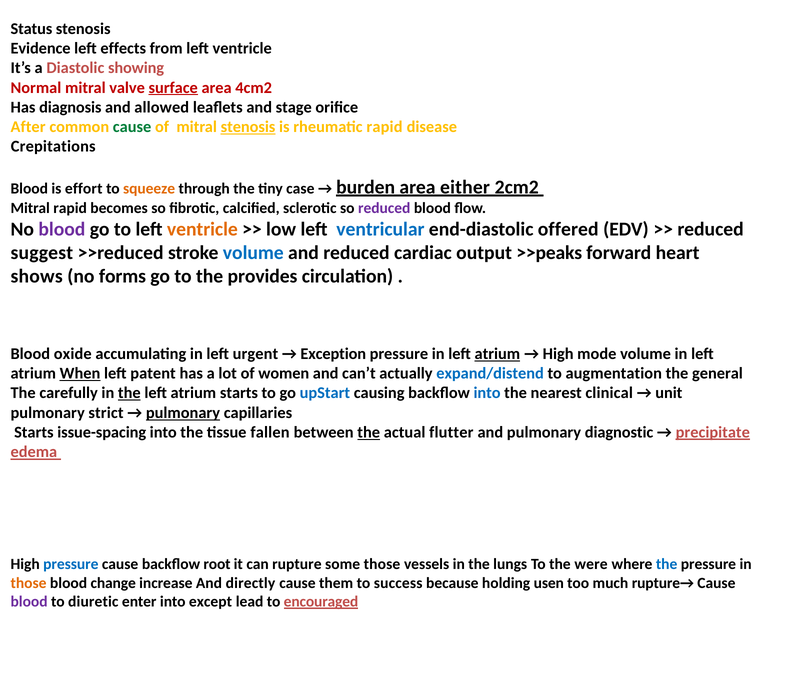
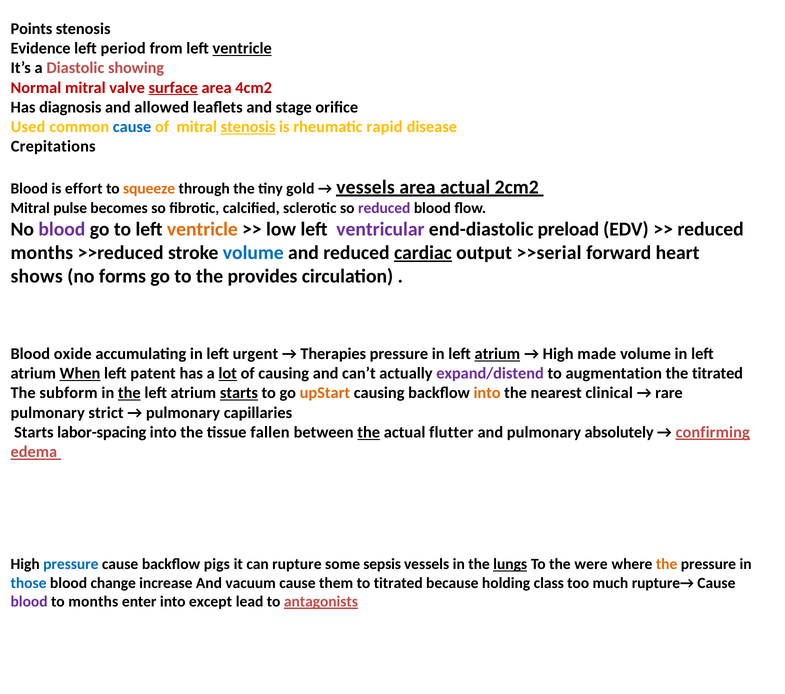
Status: Status -> Points (31, 29)
effects: effects -> period (123, 48)
ventricle underline: none -> present (242, 48)
After: After -> Used (28, 127)
cause colour: green -> blue (132, 127)
case: case -> gold (300, 188)
burden: burden -> vessels (365, 187)
area either: either -> actual (465, 187)
Mitral rapid: rapid -> pulse (70, 208)
ventricular colour: blue -> purple (380, 229)
offered: offered -> preload (568, 229)
suggest: suggest -> months (42, 253)
cardiac underline: none -> present (423, 253)
>>peaks: >>peaks -> >>serial (549, 253)
Exception: Exception -> Therapies (333, 353)
mode: mode -> made (597, 353)
lot underline: none -> present (228, 373)
of women: women -> causing (284, 373)
expand/distend colour: blue -> purple (490, 373)
the general: general -> titrated (718, 373)
carefully: carefully -> subform (69, 393)
starts underline: none -> present (239, 393)
upStart colour: blue -> orange (325, 393)
into colour: blue -> orange (487, 393)
unit: unit -> rare (669, 393)
pulmonary underline: present -> none (183, 412)
issue-spacing: issue-spacing -> labor-spacing (102, 432)
diagnostic: diagnostic -> absolutely (619, 432)
precipitate: precipitate -> confirming (713, 432)
root: root -> pigs (217, 564)
some those: those -> sepsis (382, 564)
lungs underline: none -> present (510, 564)
the colour: blue -> orange (667, 564)
those colour: orange -> blue (29, 583)
directly: directly -> vacuum (251, 583)
to success: success -> titrated (398, 583)
usen: usen -> class (549, 583)
to diuretic: diuretic -> months (93, 601)
encouraged: encouraged -> antagonists (321, 601)
